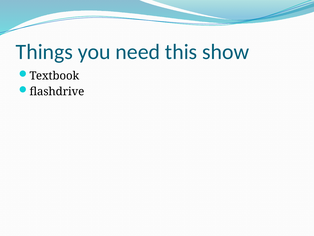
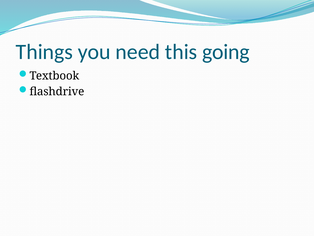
show: show -> going (226, 52)
